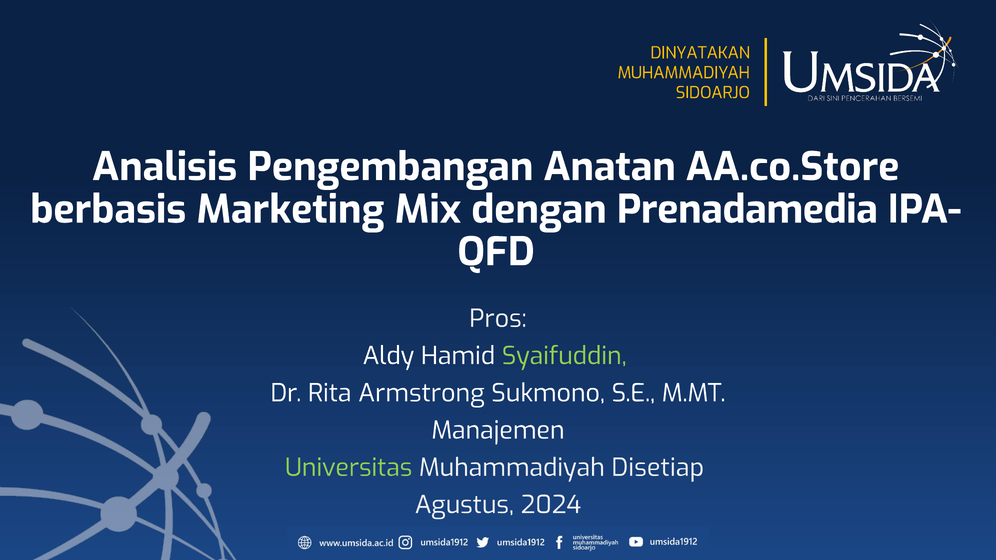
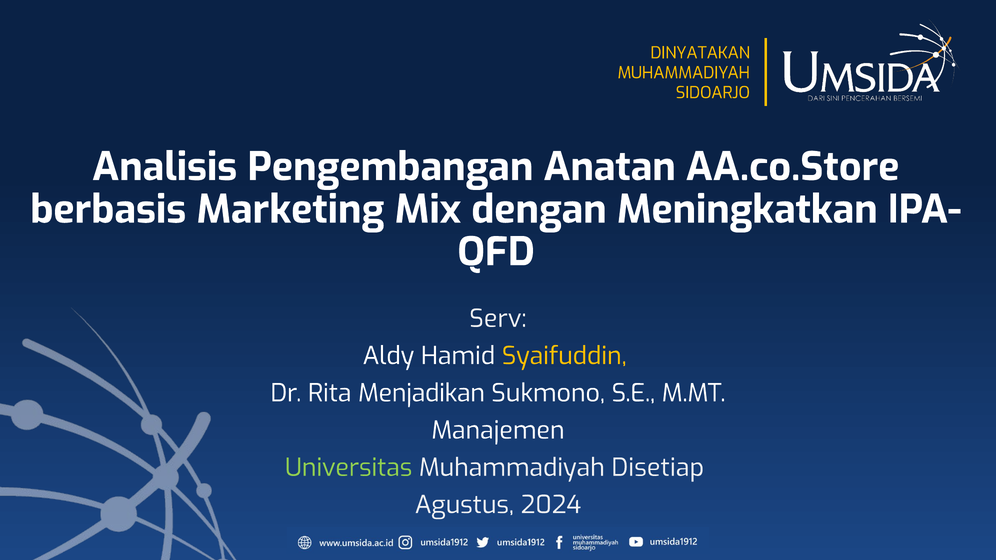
Prenadamedia: Prenadamedia -> Meningkatkan (747, 210)
Pros: Pros -> Serv (498, 319)
Syaifuddin colour: light green -> yellow (564, 356)
Armstrong: Armstrong -> Menjadikan (422, 393)
